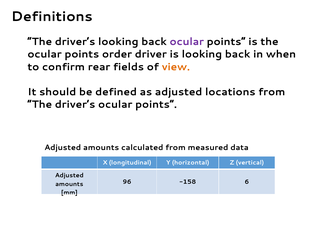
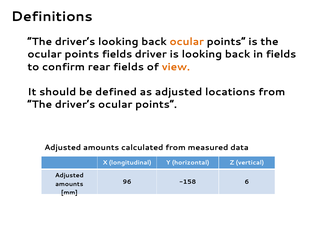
ocular colour: purple -> orange (187, 42)
points order: order -> fields (117, 54)
in when: when -> fields (281, 54)
